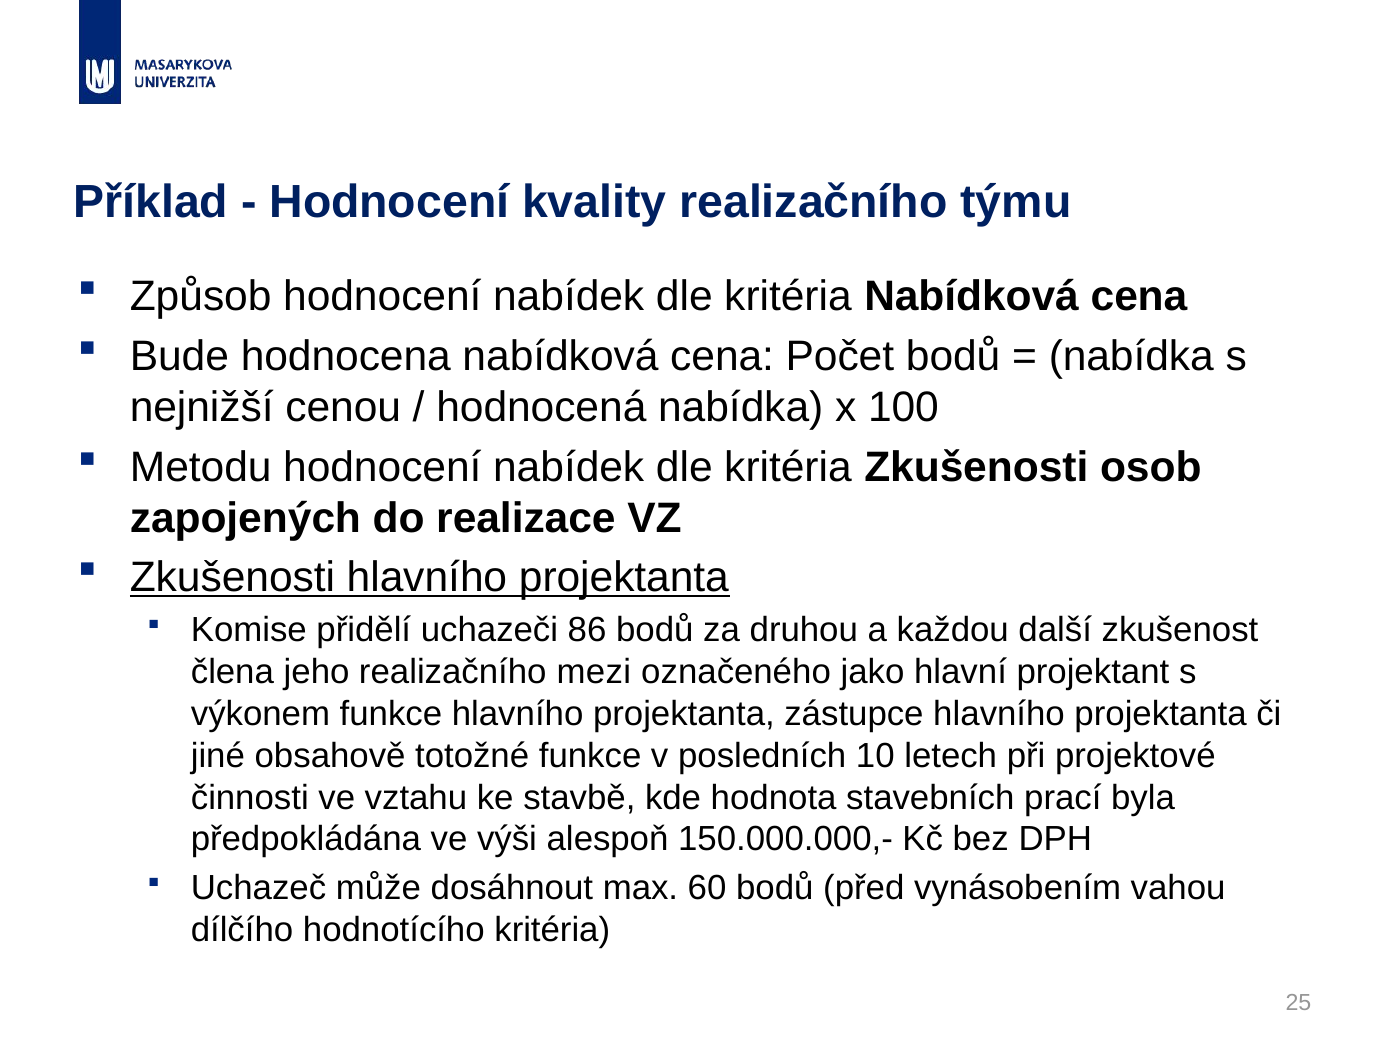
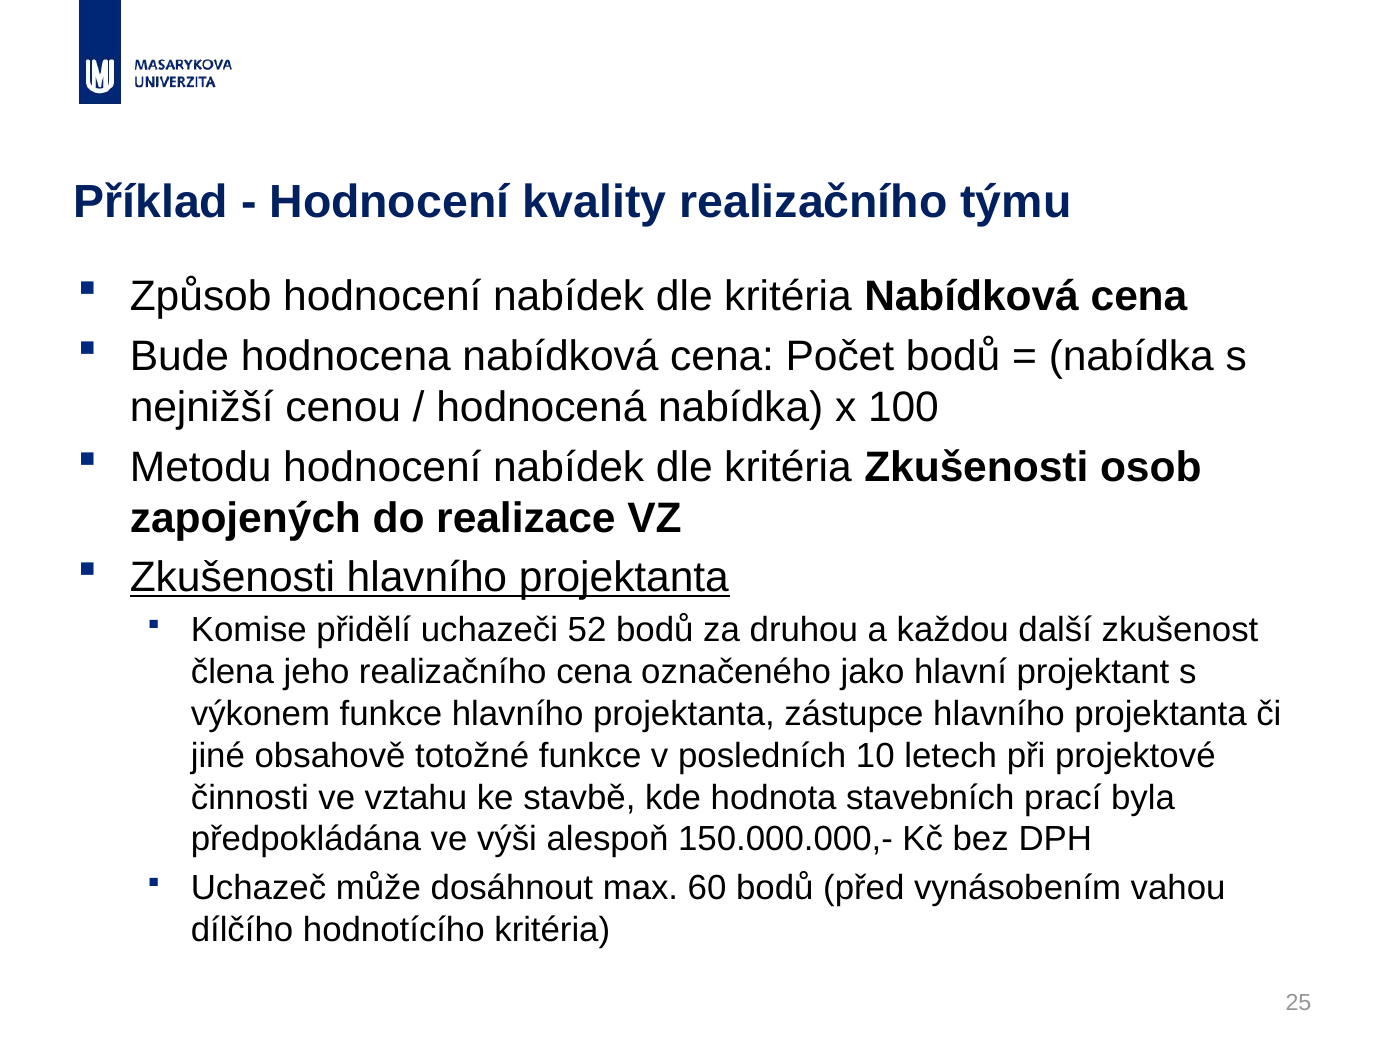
86: 86 -> 52 (587, 630)
realizačního mezi: mezi -> cena (594, 672)
